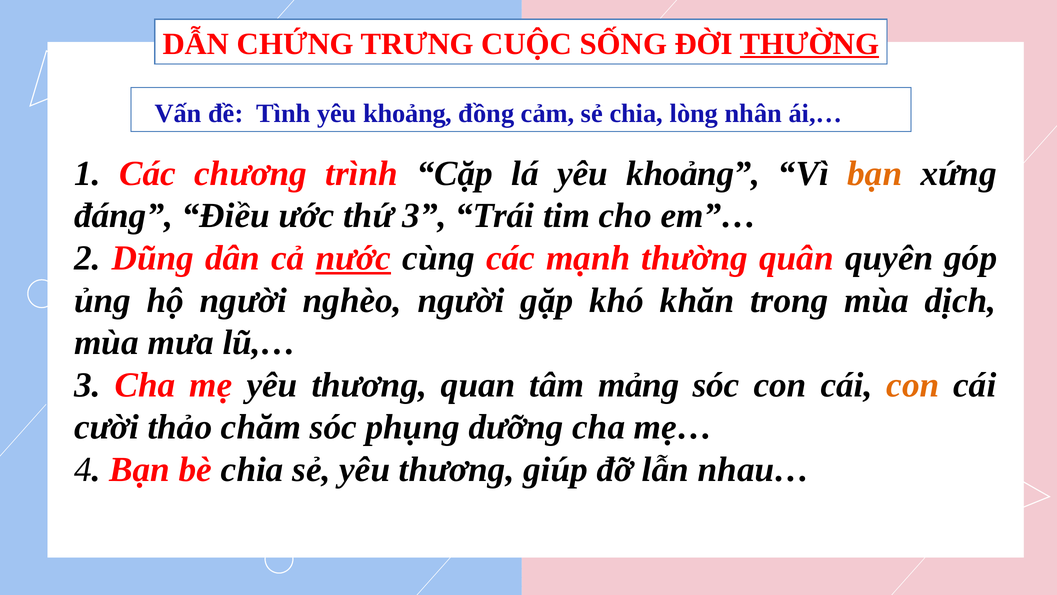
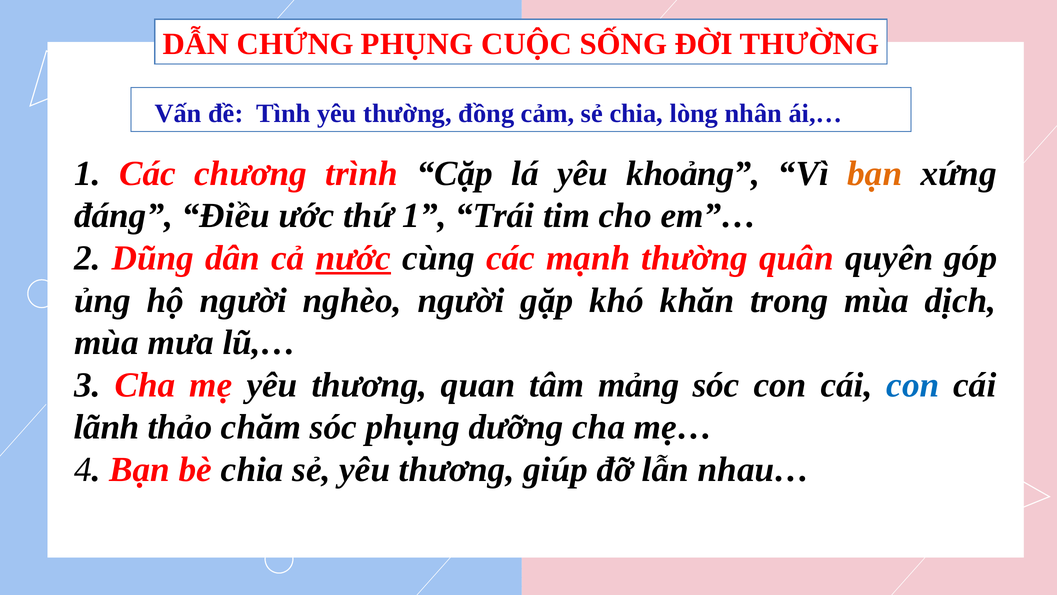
CHỨNG TRƯNG: TRƯNG -> PHỤNG (417, 44)
THƯỜNG underline: present -> none (809, 44)
Tình yêu khoảng: khoảng -> thường (408, 114)
thứ 3: 3 -> 1 (425, 216)
con colour: orange -> blue (913, 385)
cười: cười -> lãnh (107, 427)
